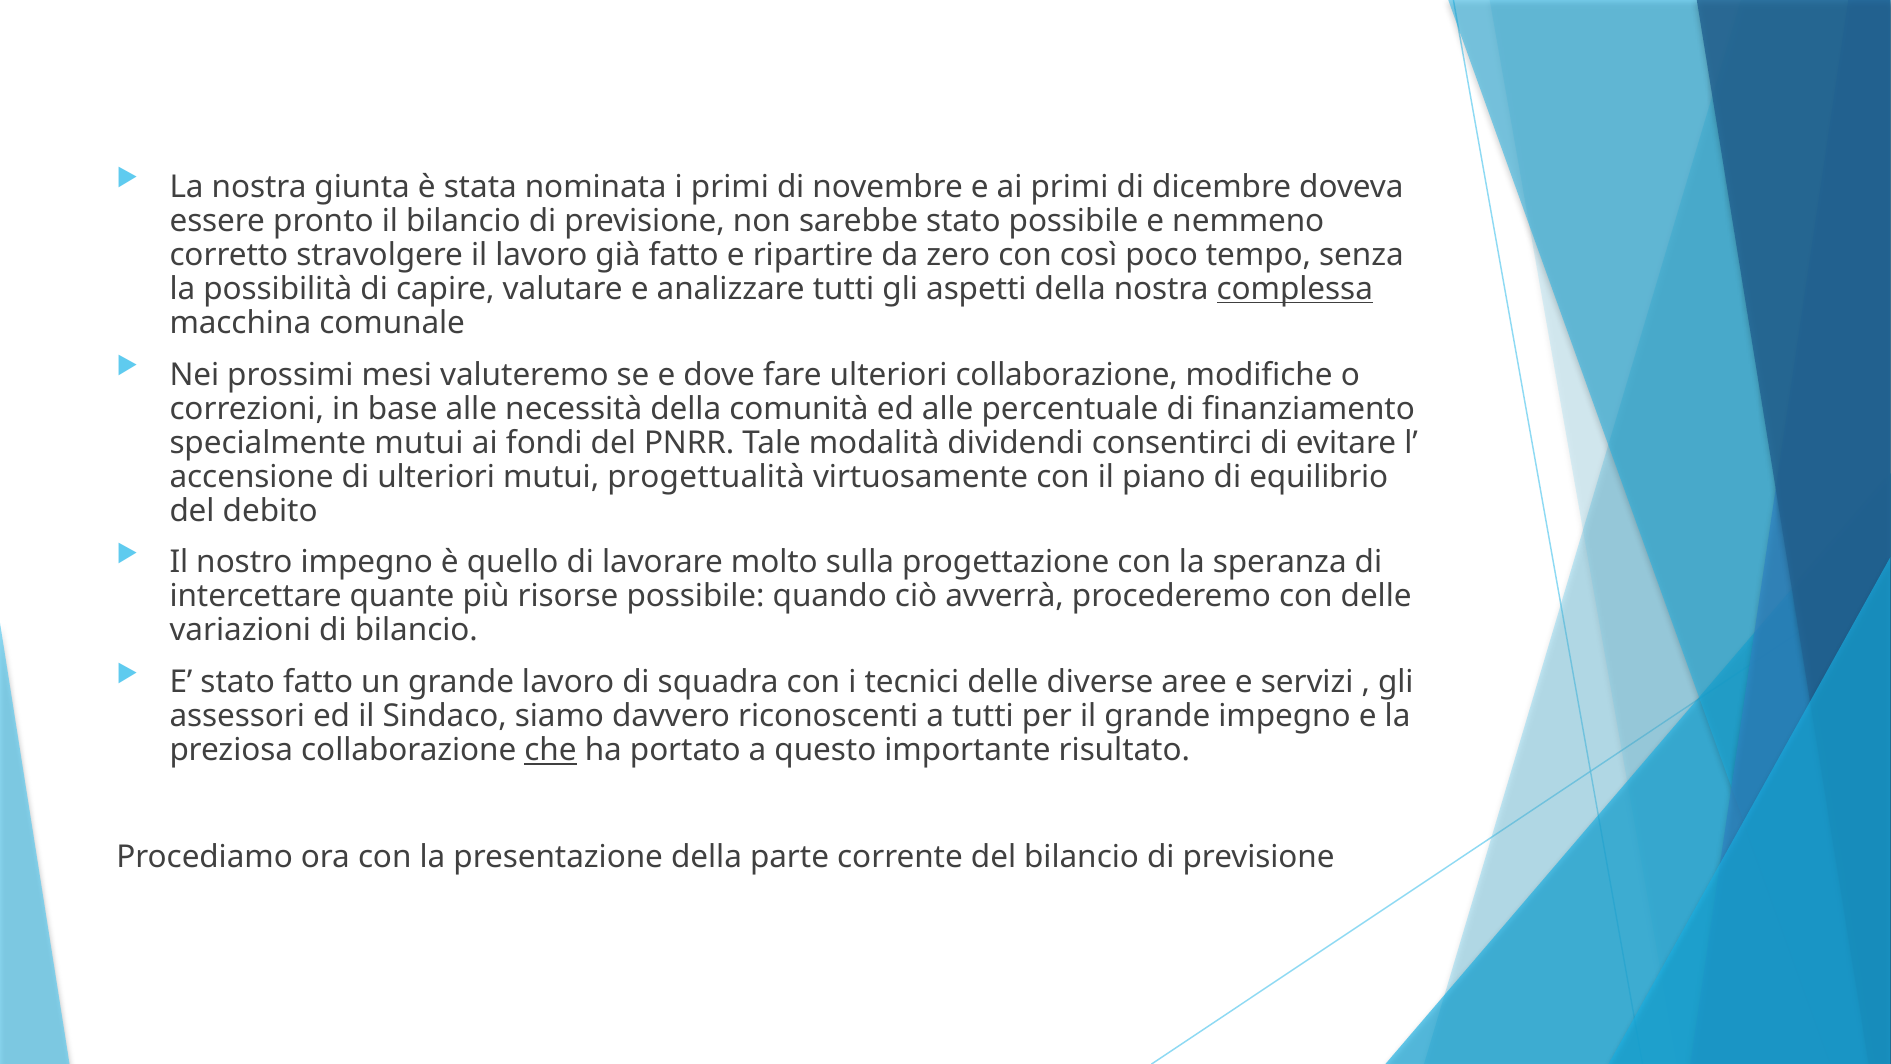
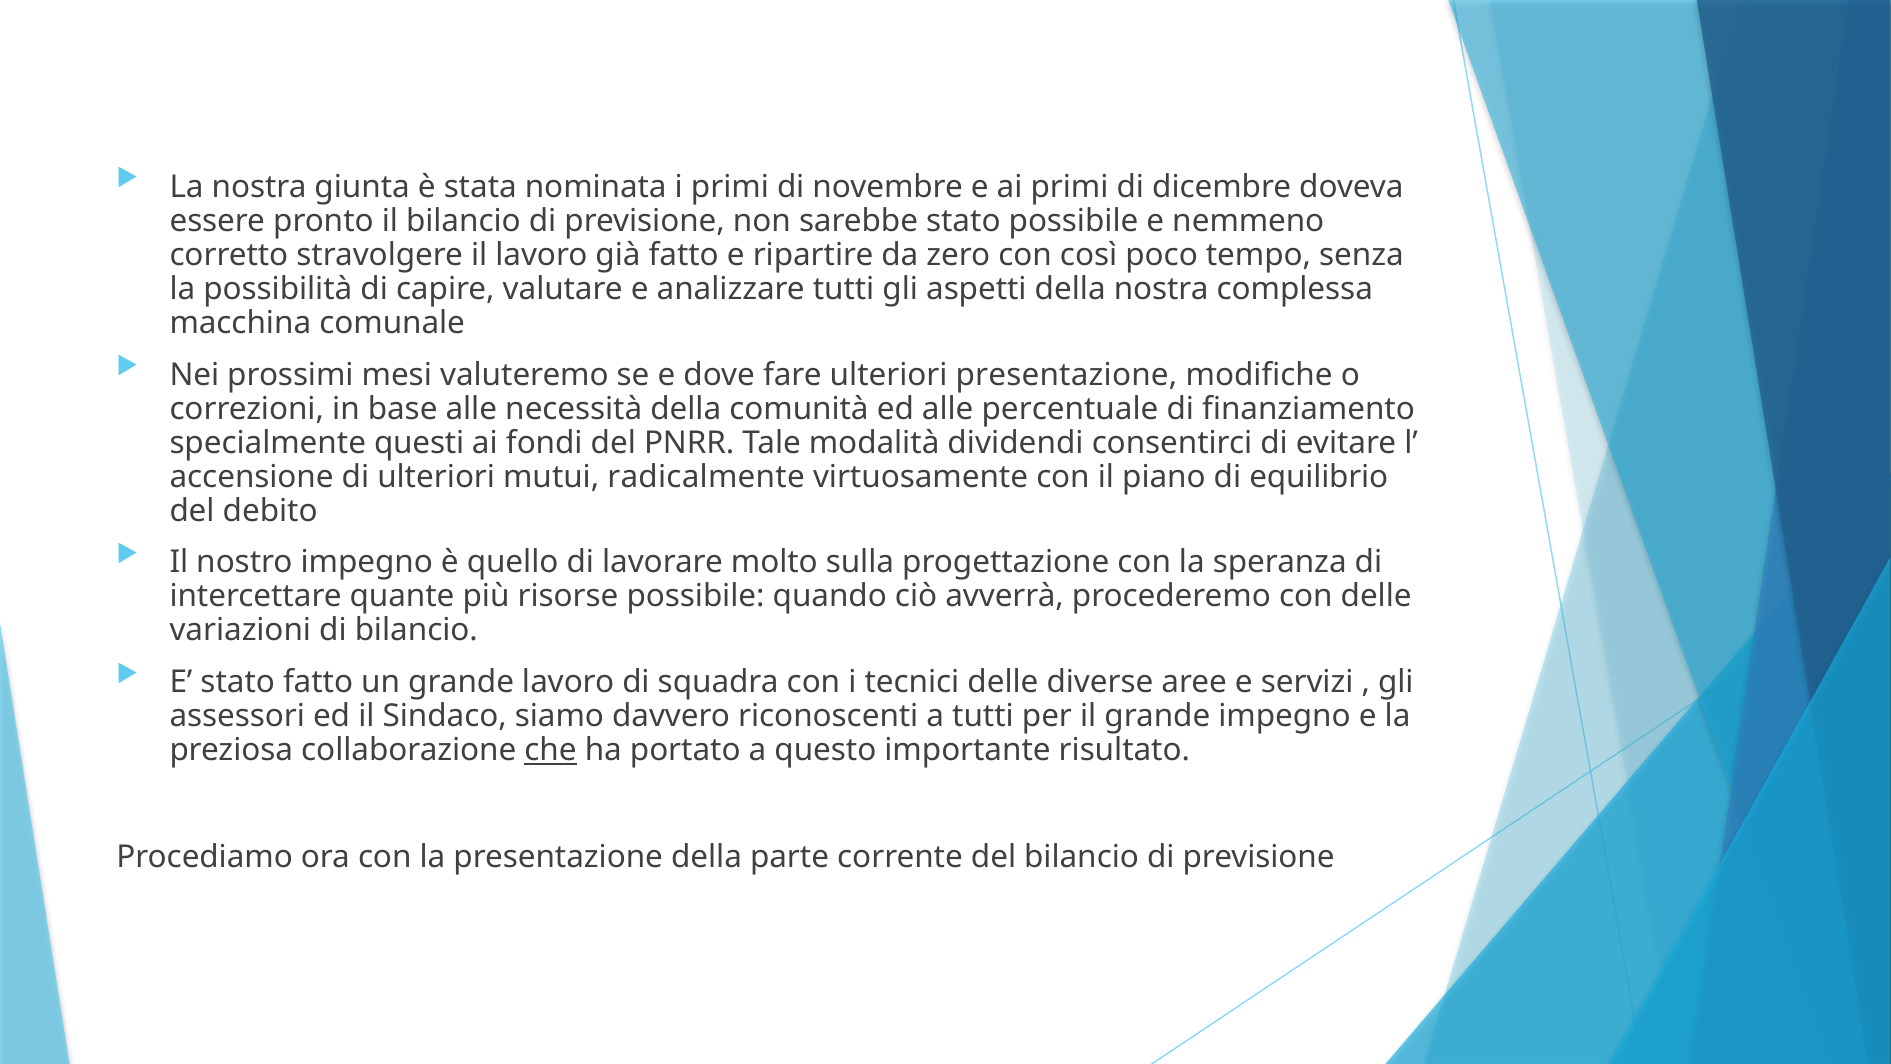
complessa underline: present -> none (1295, 289)
ulteriori collaborazione: collaborazione -> presentazione (1066, 375)
specialmente mutui: mutui -> questi (419, 443)
progettualità: progettualità -> radicalmente (706, 477)
